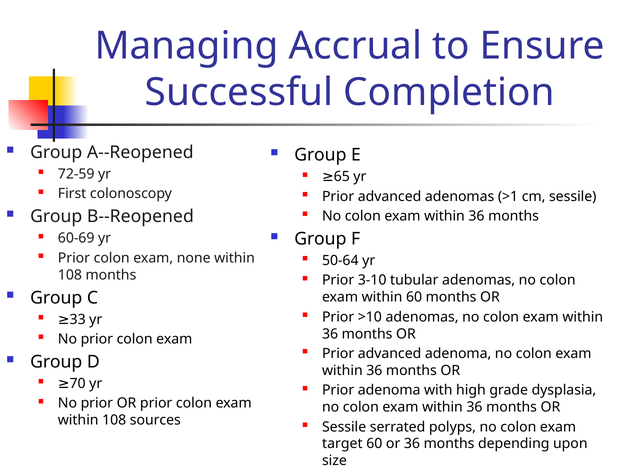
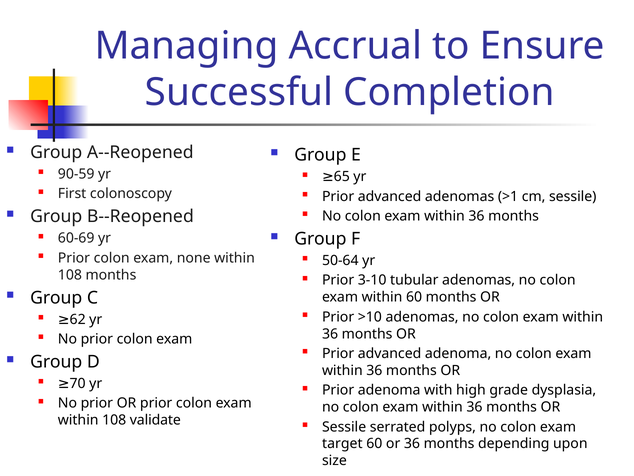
72-59: 72-59 -> 90-59 (76, 174)
33: 33 -> 62 (78, 319)
sources: sources -> validate (155, 420)
